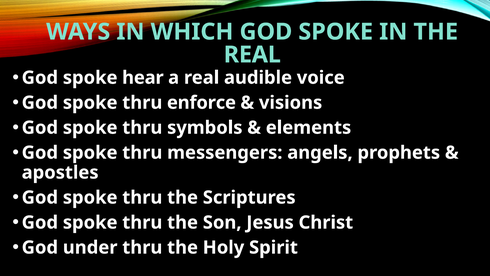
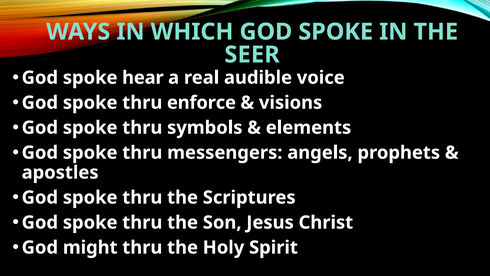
REAL: REAL -> SEER (252, 55)
under: under -> might (90, 247)
